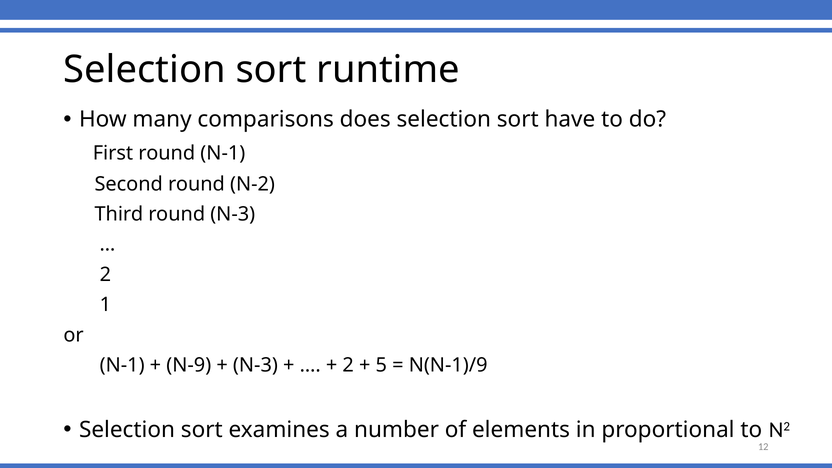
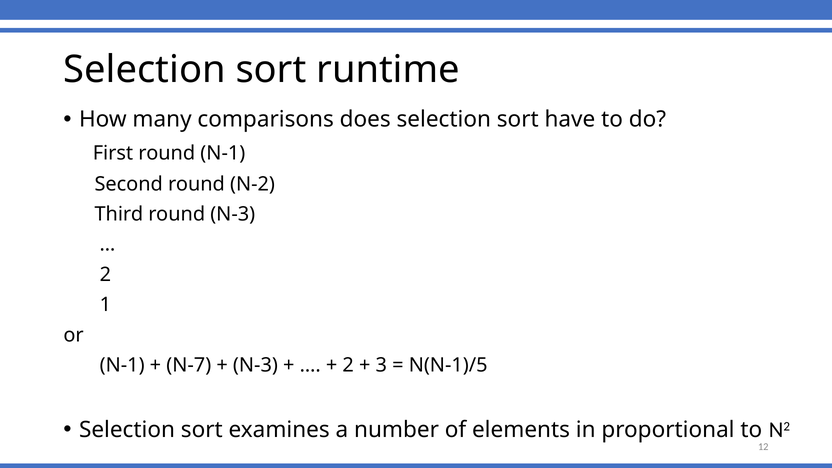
N-9: N-9 -> N-7 (189, 365)
5: 5 -> 3 (381, 365)
N(N-1)/9: N(N-1)/9 -> N(N-1)/5 (448, 365)
